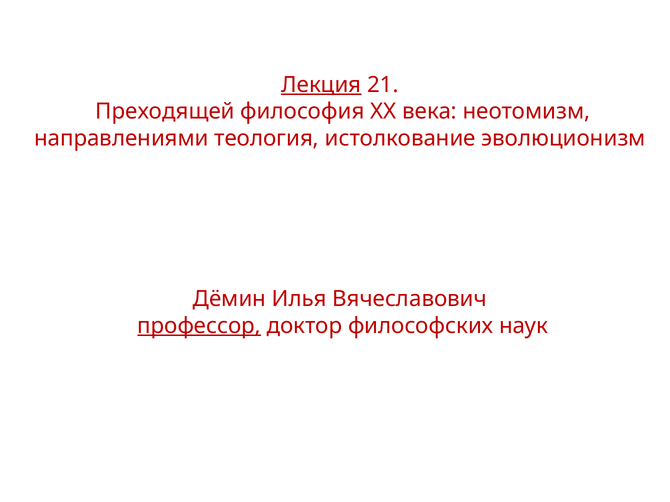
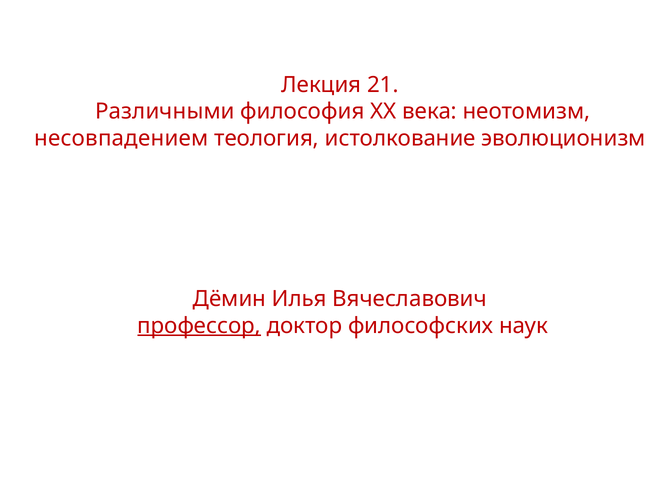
Лекция underline: present -> none (321, 85)
Преходящей: Преходящей -> Различными (165, 112)
направлениями: направлениями -> несовпадением (121, 138)
